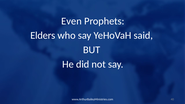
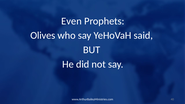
Elders: Elders -> Olives (43, 35)
